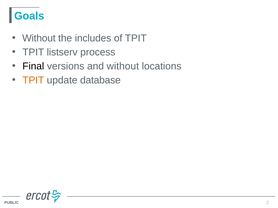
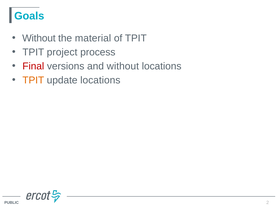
includes: includes -> material (93, 38)
listserv: listserv -> project (62, 52)
Final colour: black -> red (33, 66)
update database: database -> locations (100, 80)
